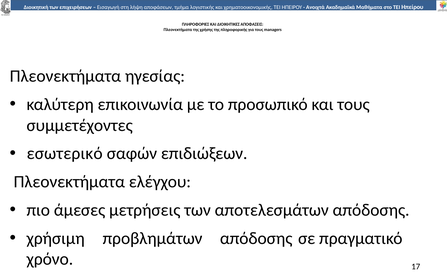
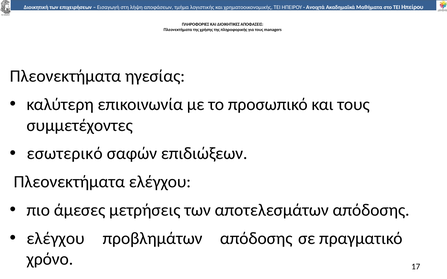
χρήσιμη: χρήσιμη -> ελέγχου (56, 239)
